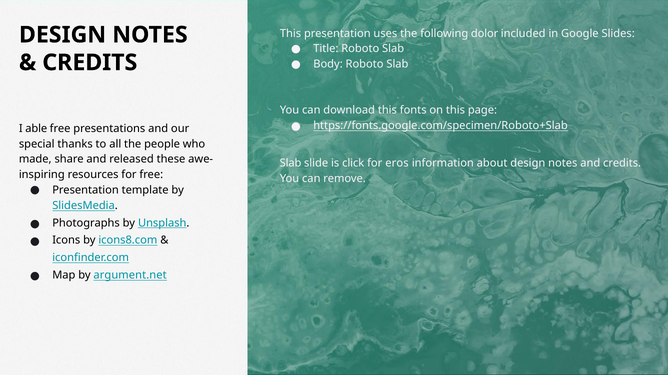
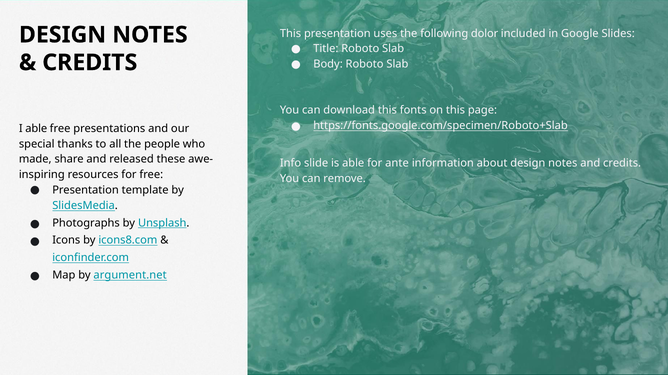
Slab: Slab -> Info (291, 163)
is click: click -> able (353, 163)
eros: eros -> ante (397, 163)
